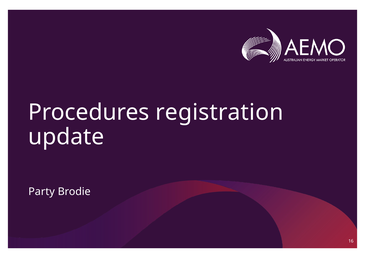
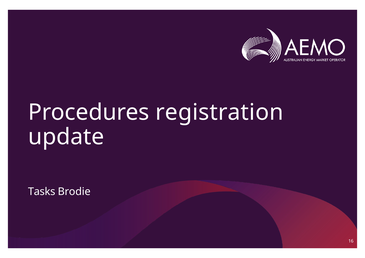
Party: Party -> Tasks (42, 192)
